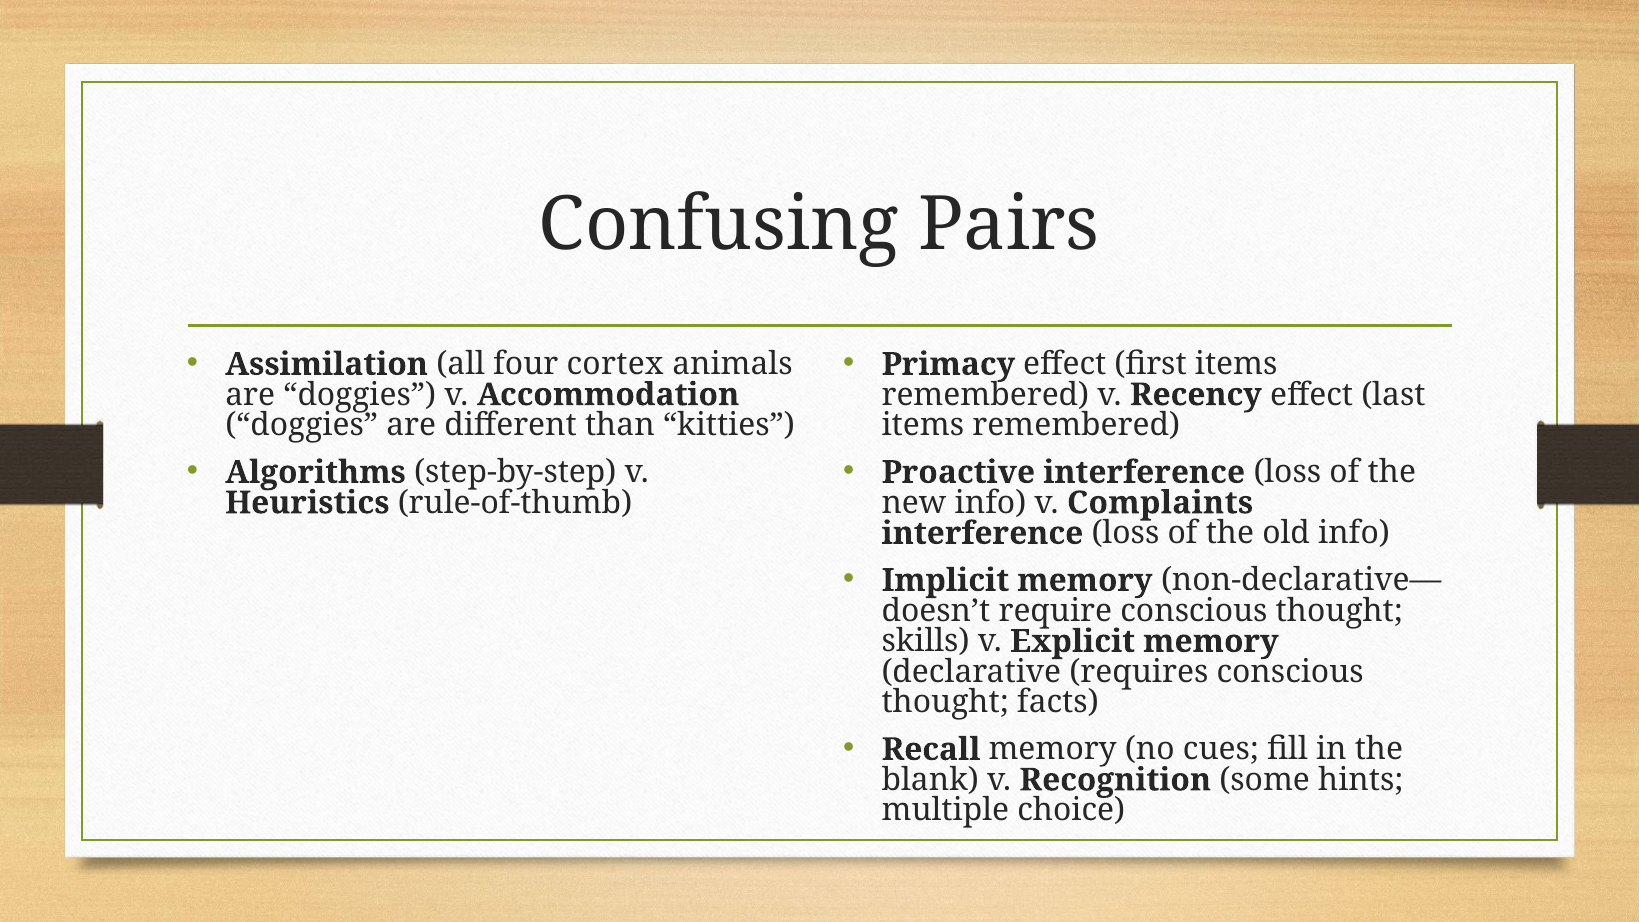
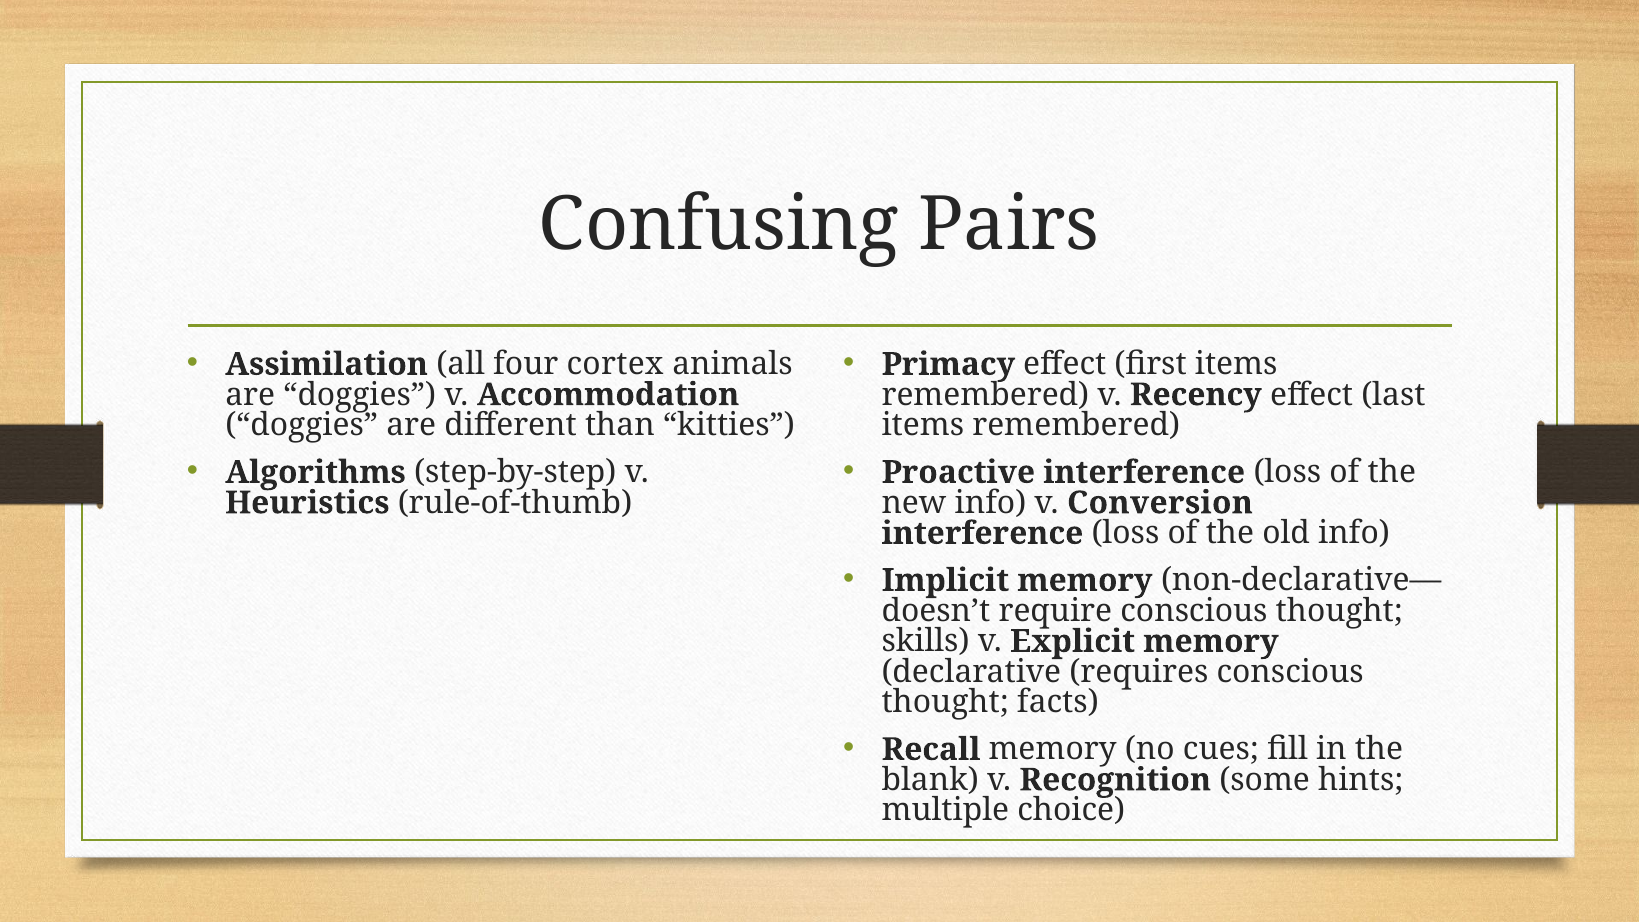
Complaints: Complaints -> Conversion (1160, 503)
